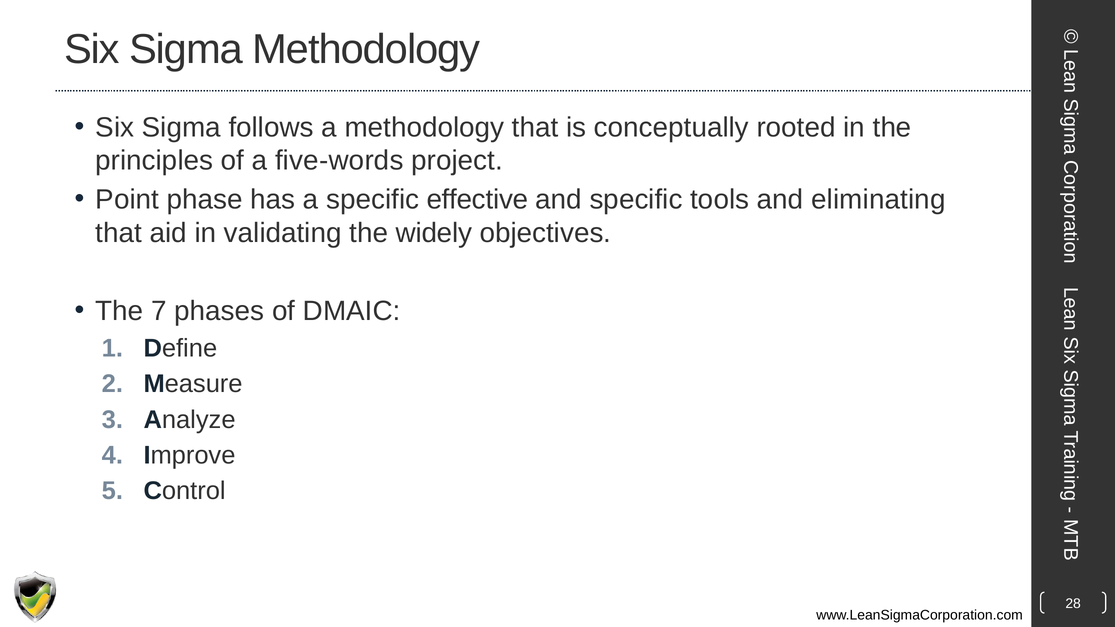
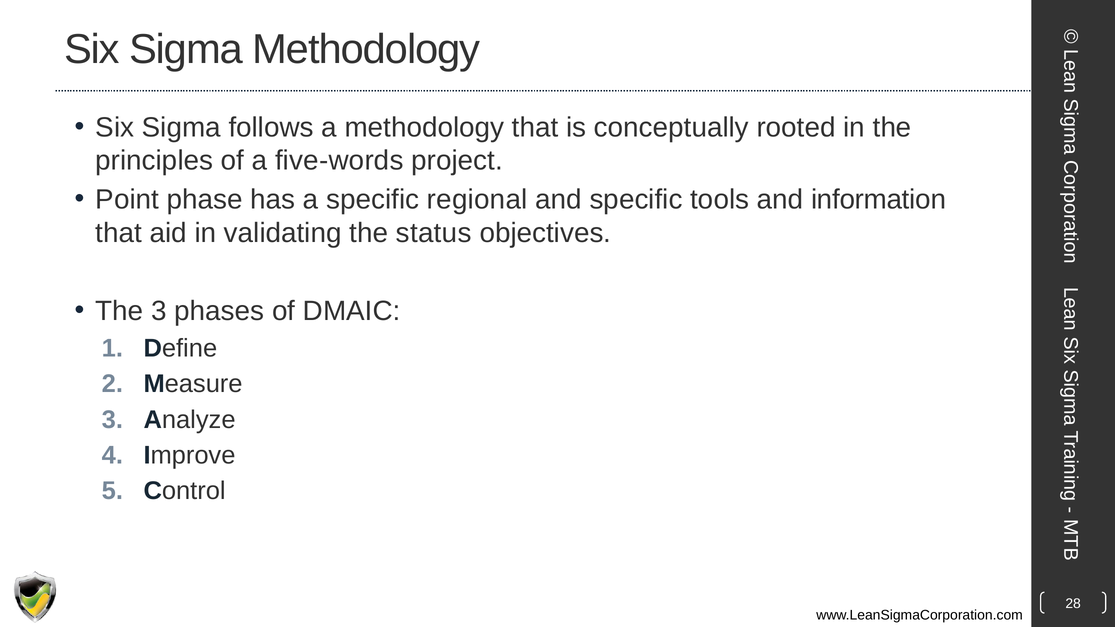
effective: effective -> regional (477, 200)
eliminating: eliminating -> information (879, 200)
widely: widely -> status (434, 233)
The 7: 7 -> 3 (159, 311)
